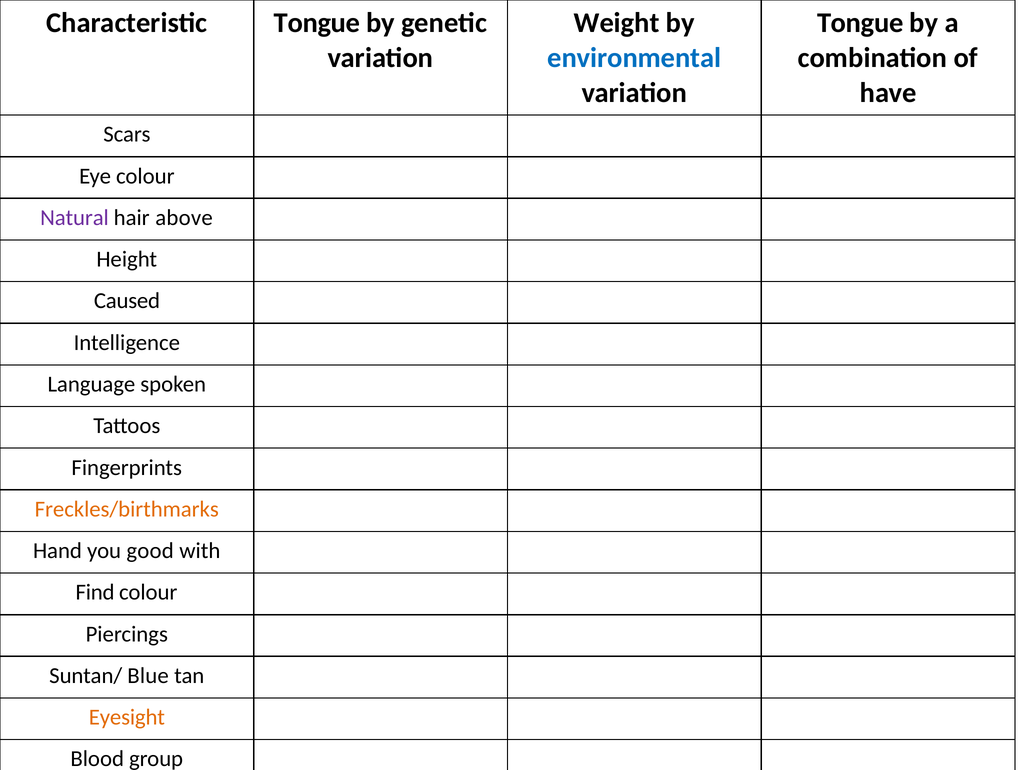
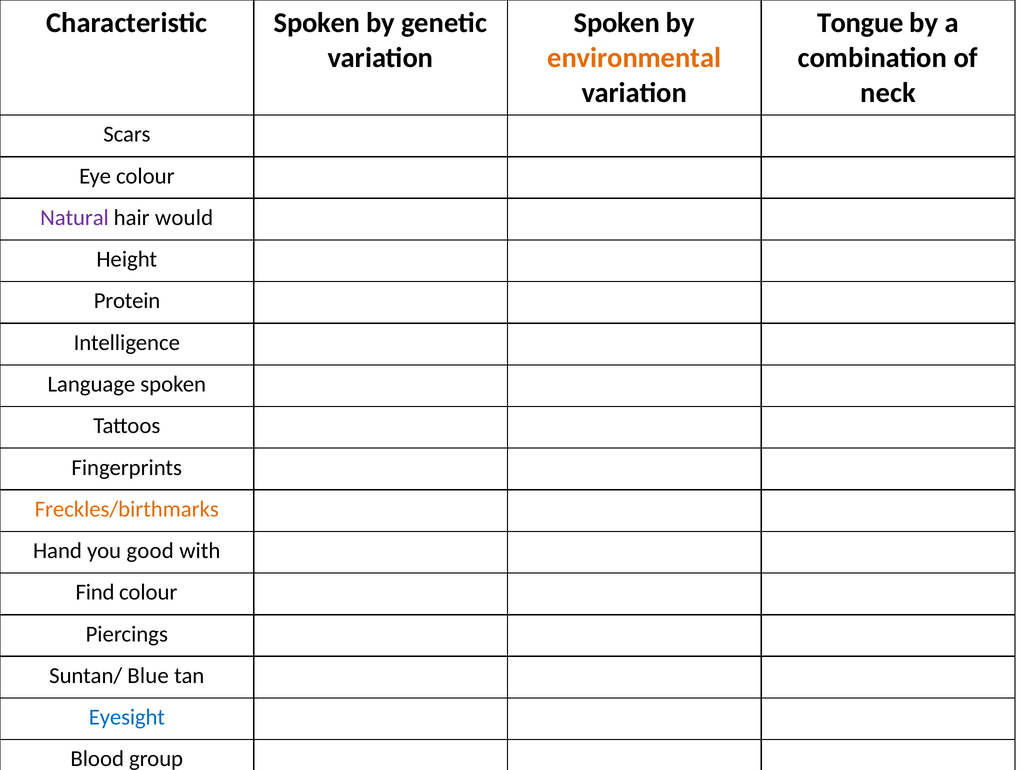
Characteristic Tongue: Tongue -> Spoken (317, 23)
Weight: Weight -> Spoken (617, 23)
environmental colour: blue -> orange (634, 58)
have: have -> neck (888, 93)
above: above -> would (184, 218)
Caused: Caused -> Protein (127, 301)
Eyesight colour: orange -> blue (127, 718)
